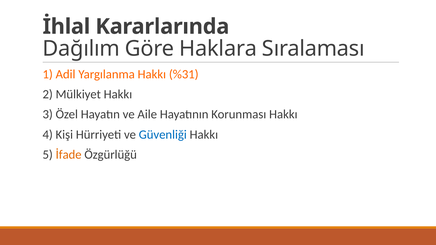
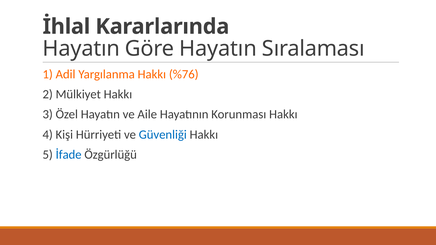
Dağılım: Dağılım -> Hayatın (81, 49)
Göre Haklara: Haklara -> Hayatın (218, 49)
%31: %31 -> %76 (184, 74)
İfade colour: orange -> blue (69, 155)
